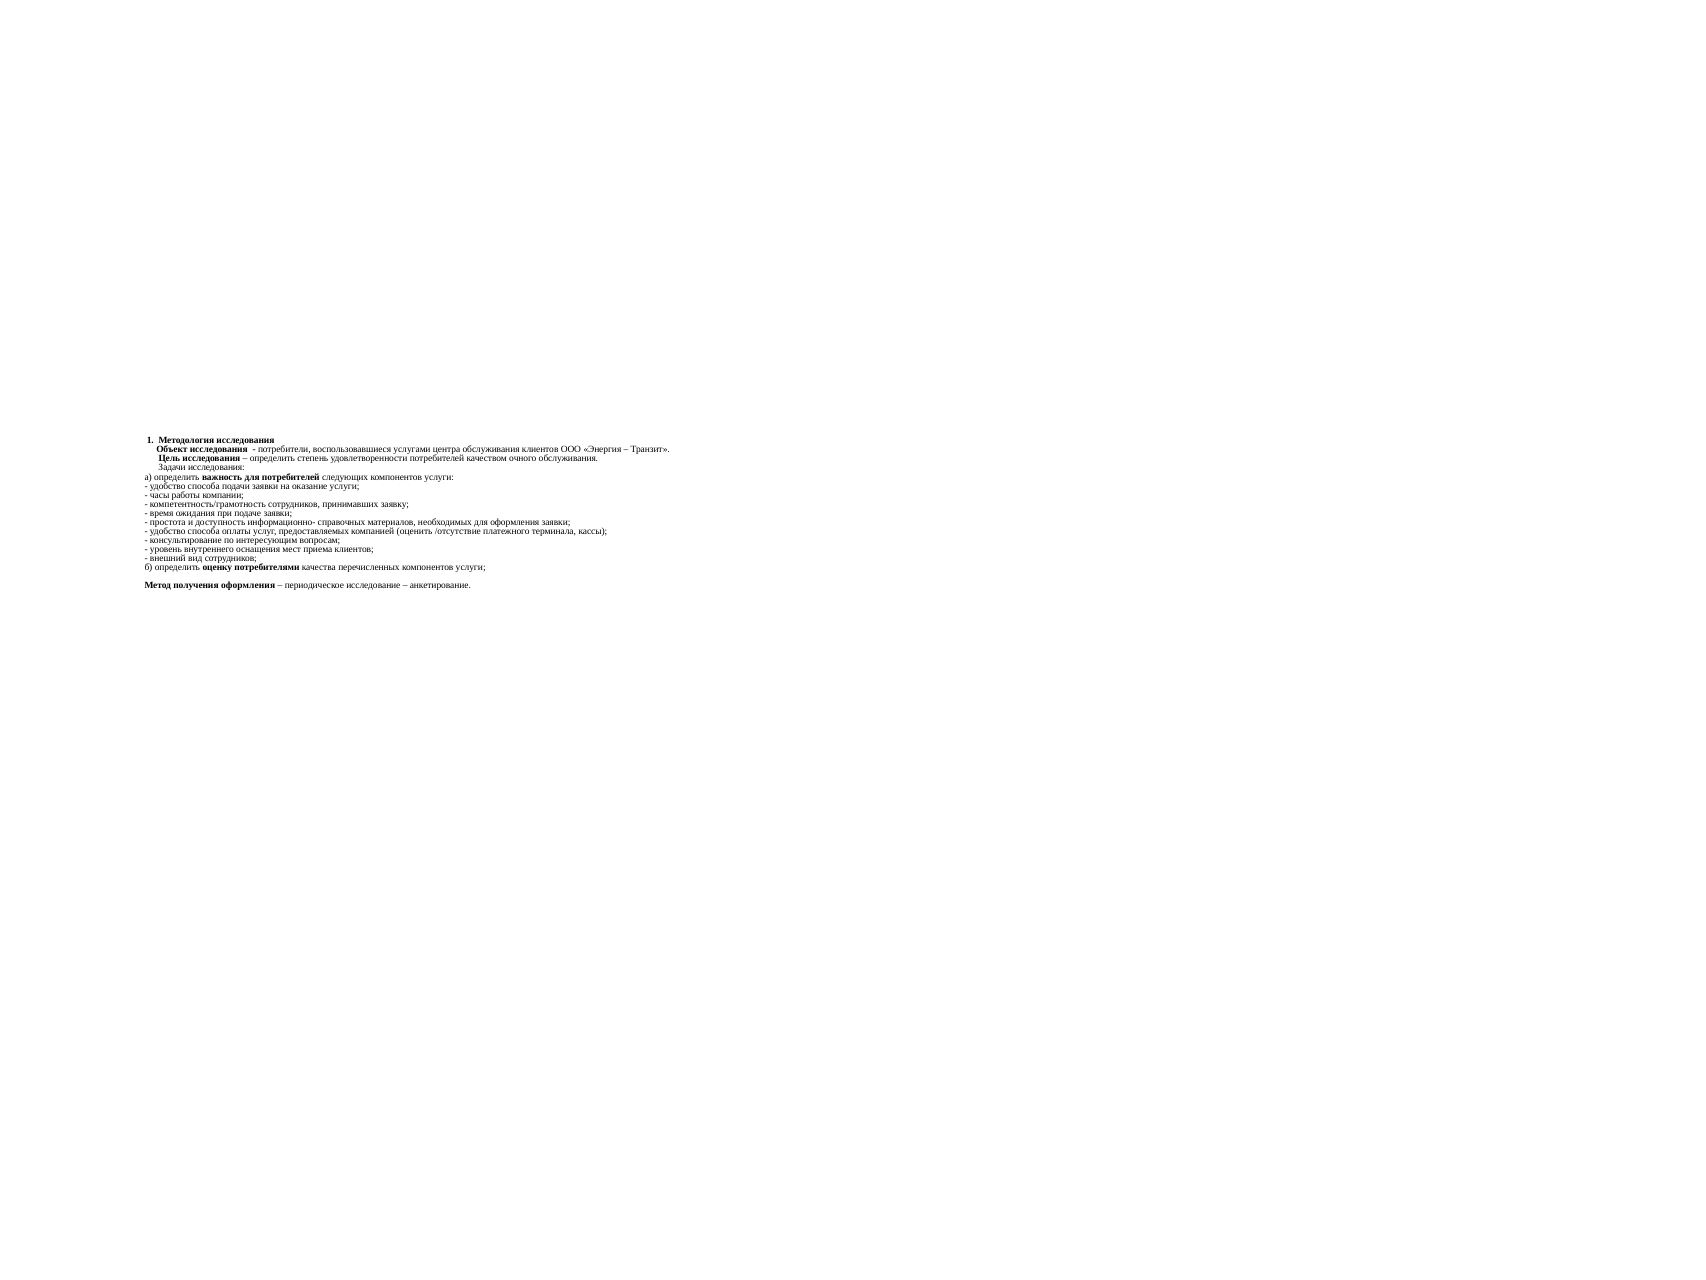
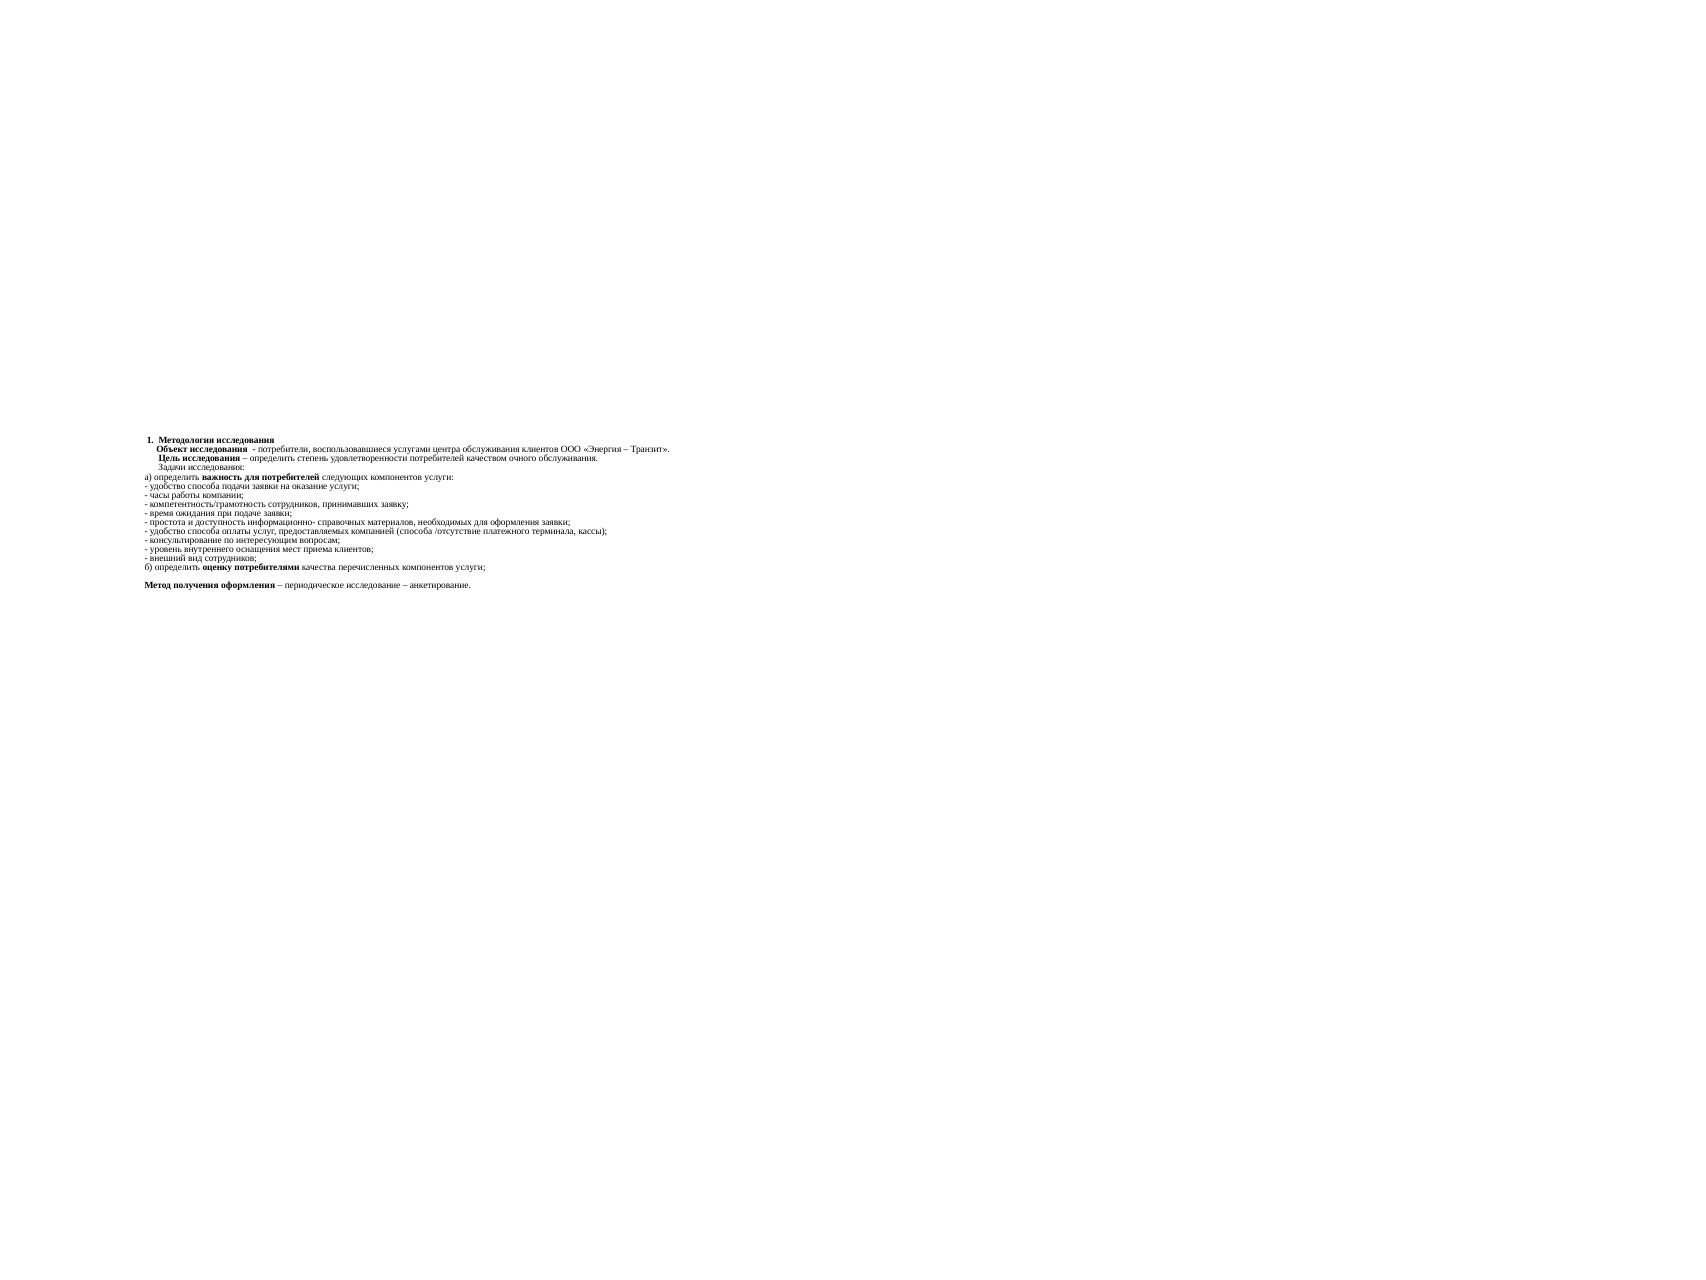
компанией оценить: оценить -> способа (415, 531)
